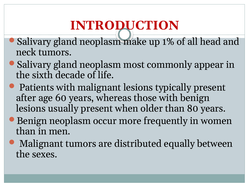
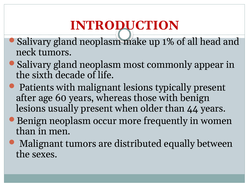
80: 80 -> 44 (193, 108)
